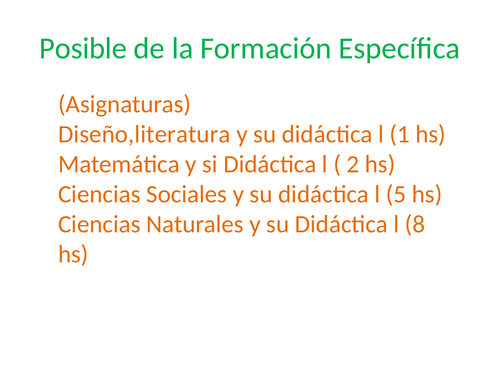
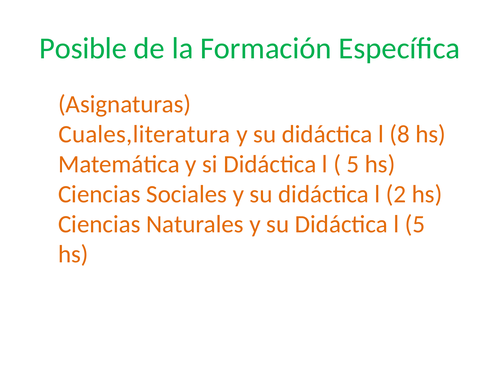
Diseño,literatura: Diseño,literatura -> Cuales,literatura (144, 134)
1: 1 -> 8 (400, 134)
2: 2 -> 5 (353, 164)
5: 5 -> 2 (396, 194)
l 8: 8 -> 5 (415, 224)
